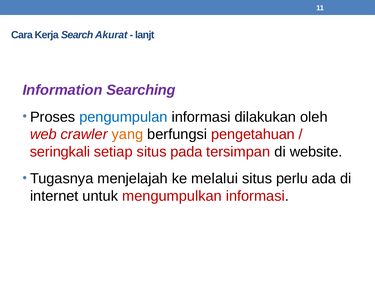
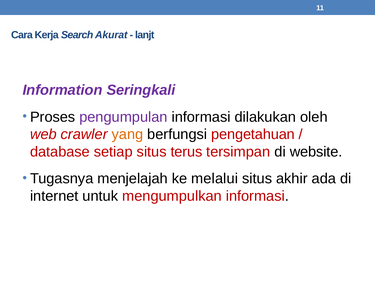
Searching: Searching -> Seringkali (141, 90)
pengumpulan colour: blue -> purple (123, 117)
seringkali: seringkali -> database (60, 152)
pada: pada -> terus (186, 152)
perlu: perlu -> akhir (292, 179)
